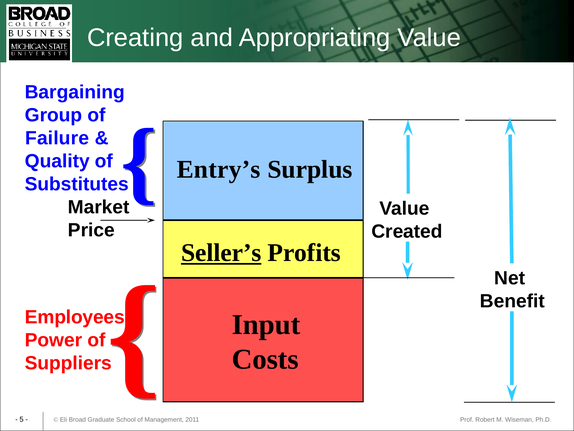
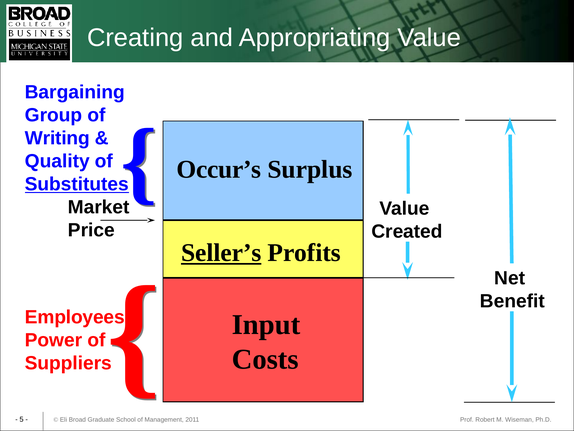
Failure: Failure -> Writing (57, 138)
Entry’s: Entry’s -> Occur’s (219, 169)
Substitutes underline: none -> present (77, 184)
